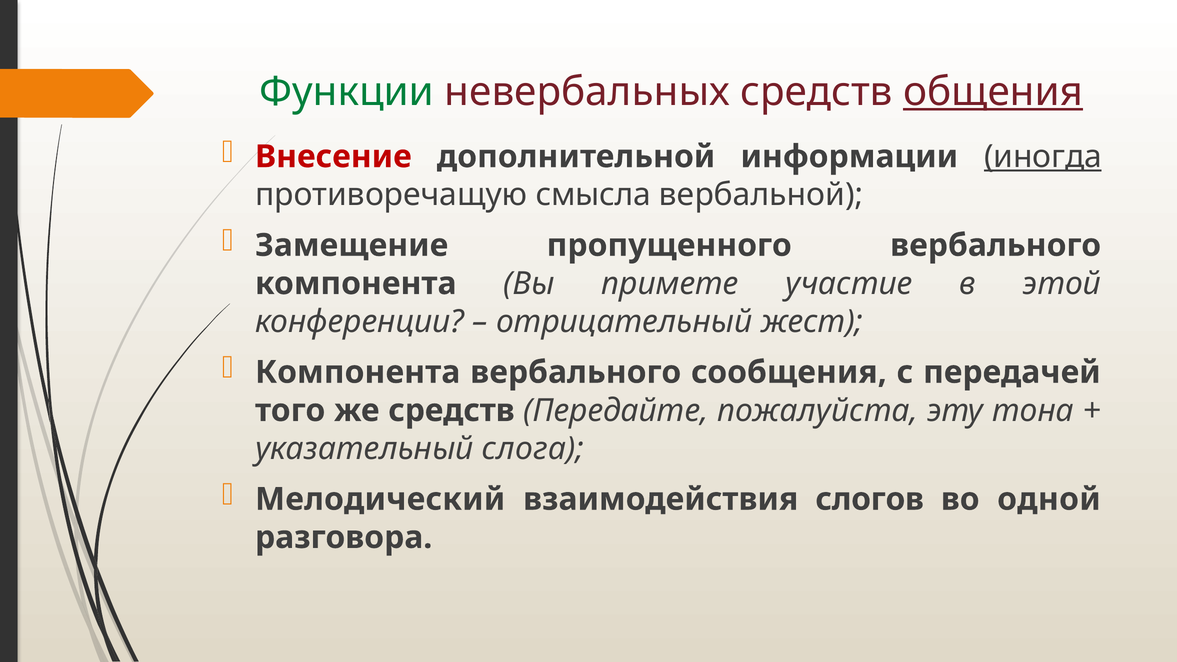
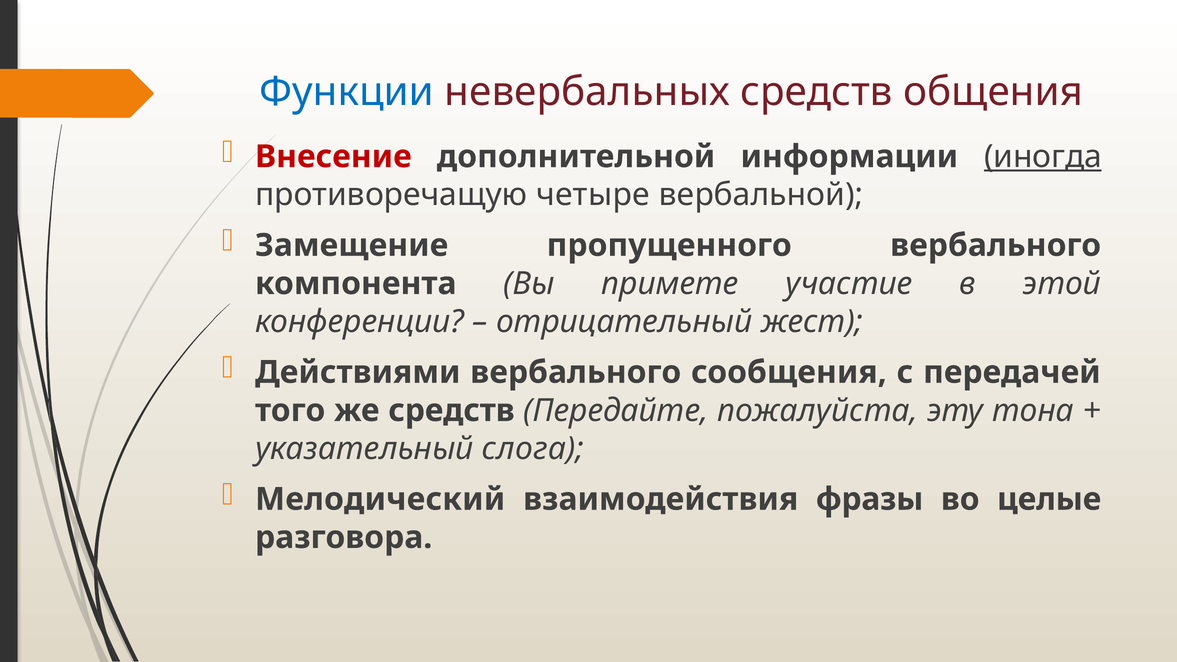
Функции colour: green -> blue (347, 92)
общения underline: present -> none (993, 92)
смысла: смысла -> четыре (593, 195)
Компонента: Компонента -> Действиями (358, 372)
слогов: слогов -> фразы (870, 499)
одной: одной -> целые (1049, 499)
